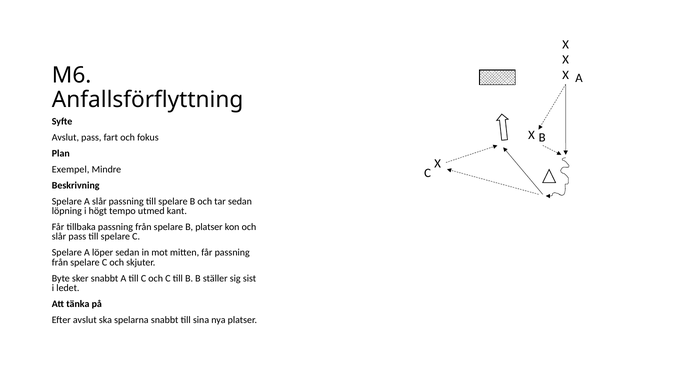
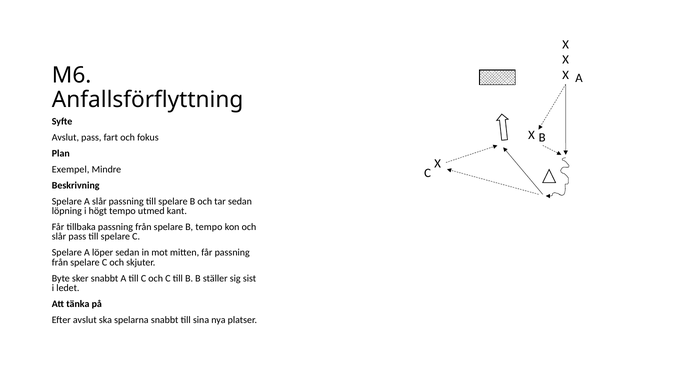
B platser: platser -> tempo (209, 227)
